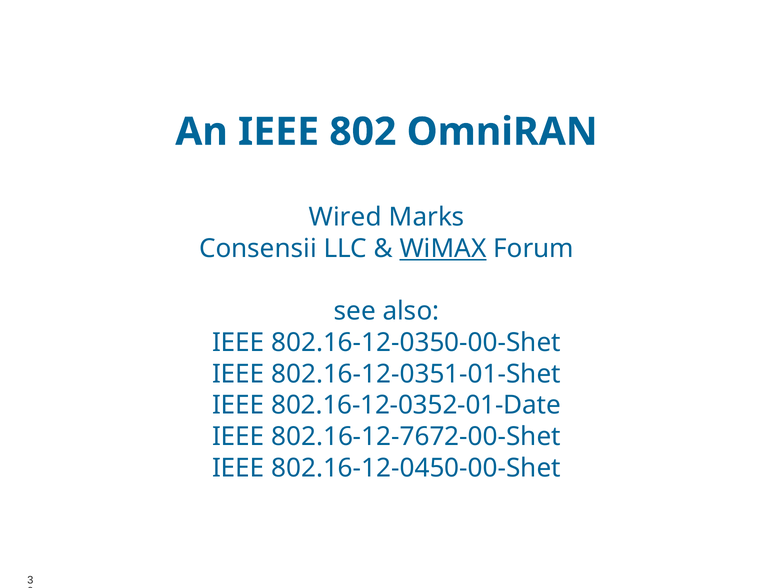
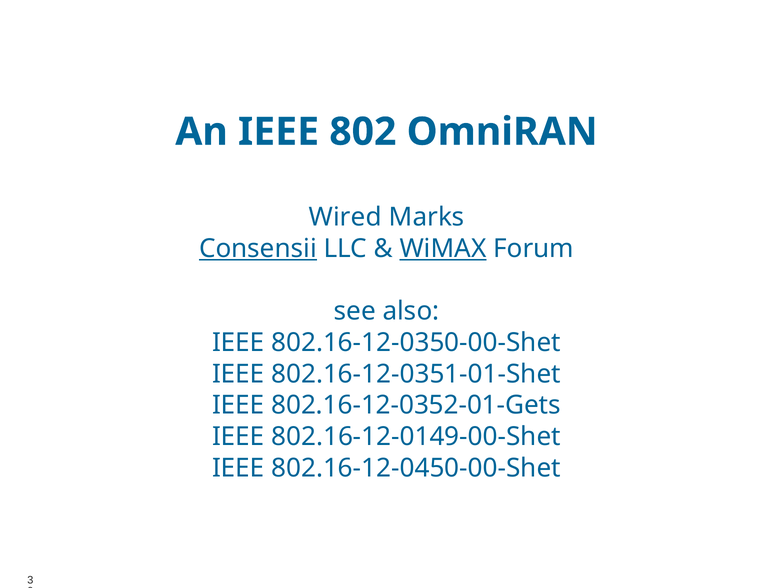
Consensii underline: none -> present (258, 249)
802.16-12-0352-01-Date: 802.16-12-0352-01-Date -> 802.16-12-0352-01-Gets (416, 405)
802.16-12-7672-00-Shet: 802.16-12-7672-00-Shet -> 802.16-12-0149-00-Shet (416, 437)
